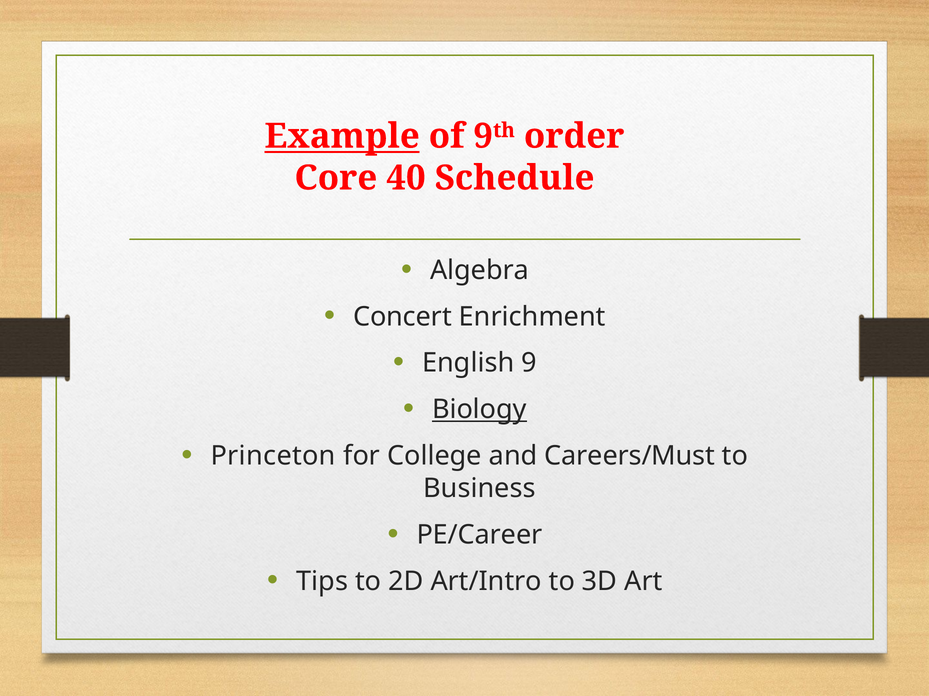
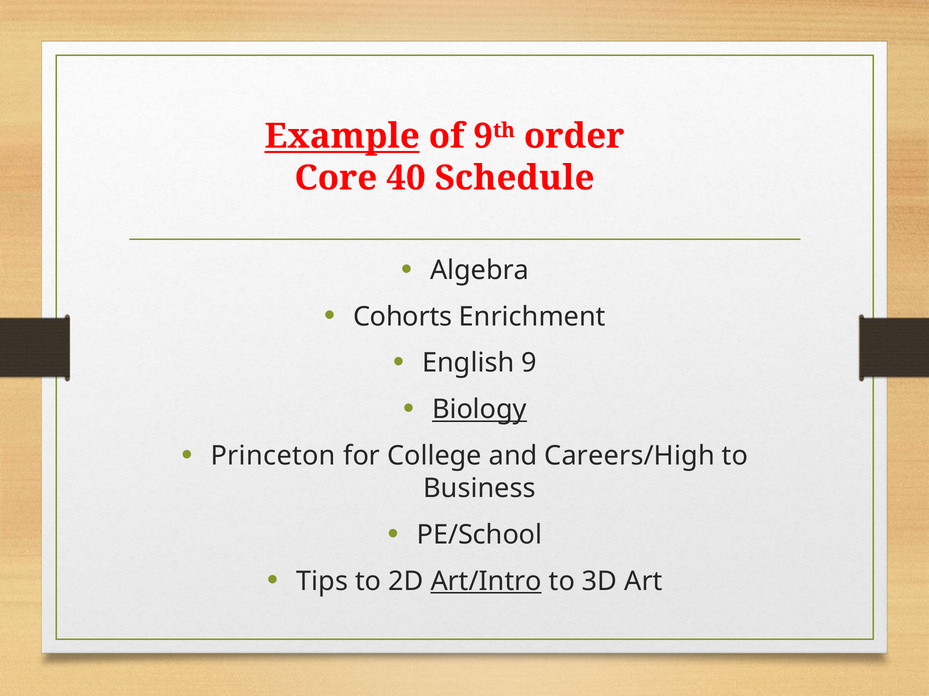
Concert: Concert -> Cohorts (403, 317)
Careers/Must: Careers/Must -> Careers/High (630, 456)
PE/Career: PE/Career -> PE/School (479, 535)
Art/Intro underline: none -> present (486, 582)
